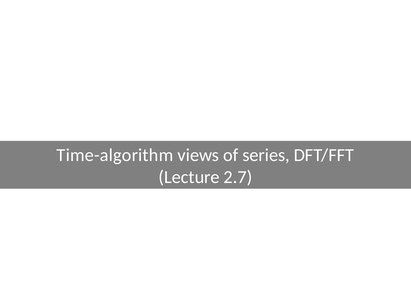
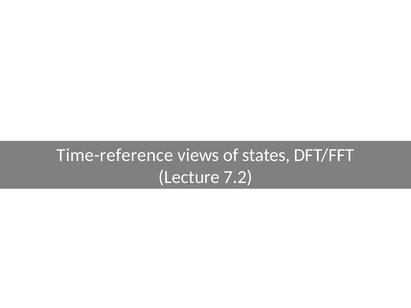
Time-algorithm: Time-algorithm -> Time-reference (115, 155)
series: series -> states (266, 155)
2.7: 2.7 -> 7.2 (238, 177)
